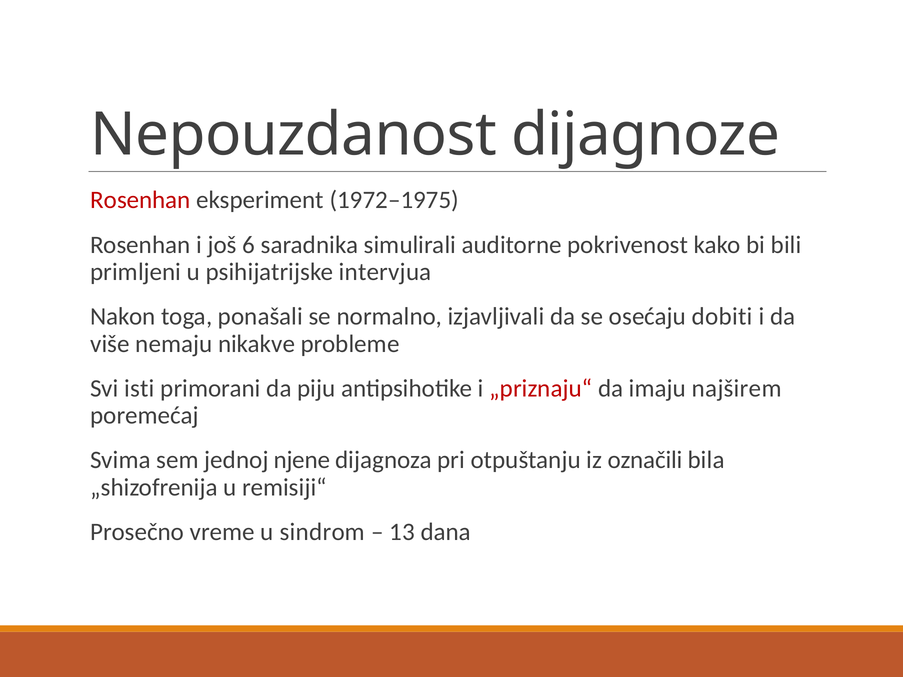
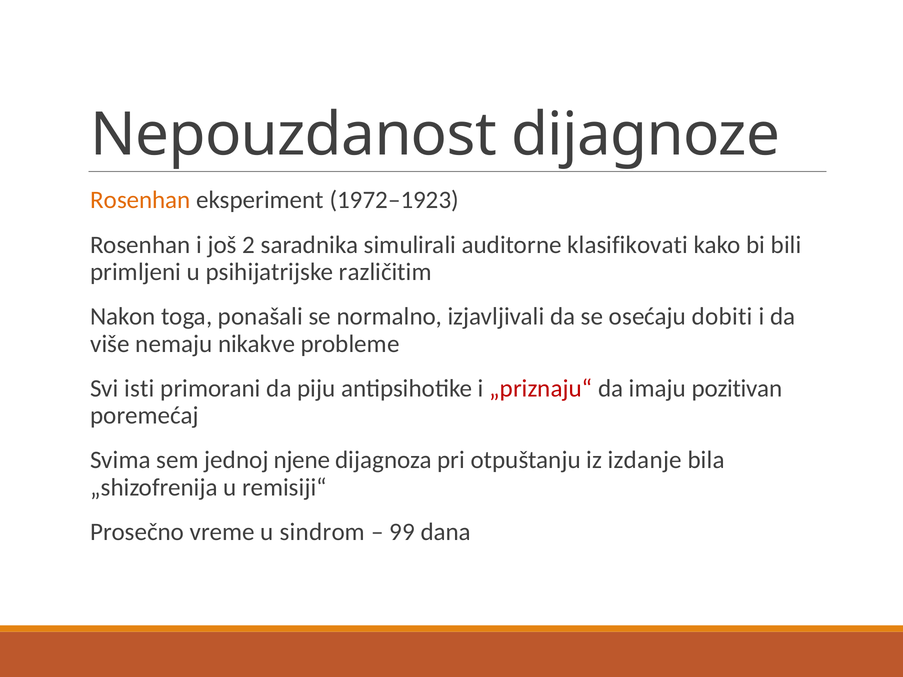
Rosenhan colour: red -> orange (140, 200)
1972–1975: 1972–1975 -> 1972–1923 (394, 200)
6: 6 -> 2 (249, 245)
pokrivenost: pokrivenost -> klasifikovati (628, 245)
intervjua: intervjua -> različitim (385, 272)
najširem: najširem -> pozitivan (737, 389)
označili: označili -> izdanje (645, 460)
13: 13 -> 99 (402, 532)
